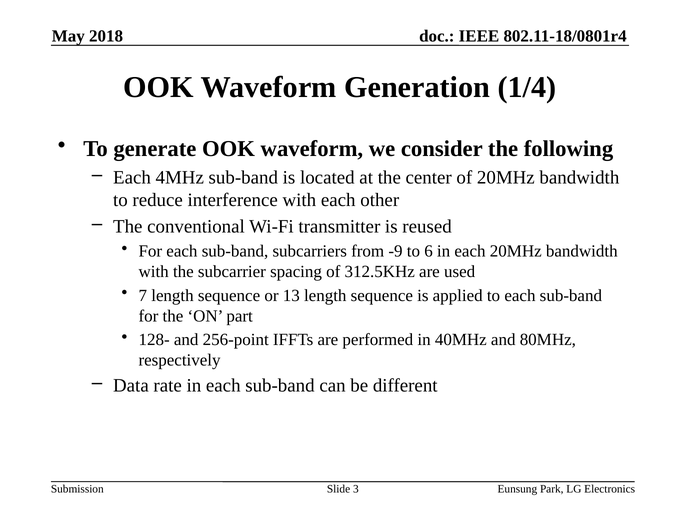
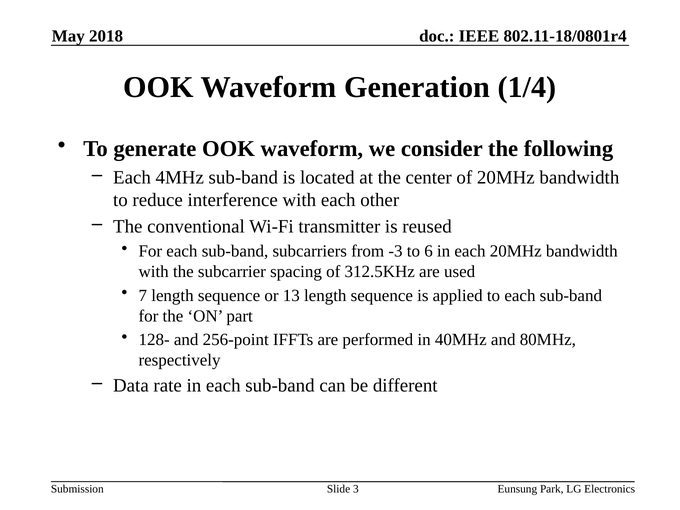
-9: -9 -> -3 (395, 251)
